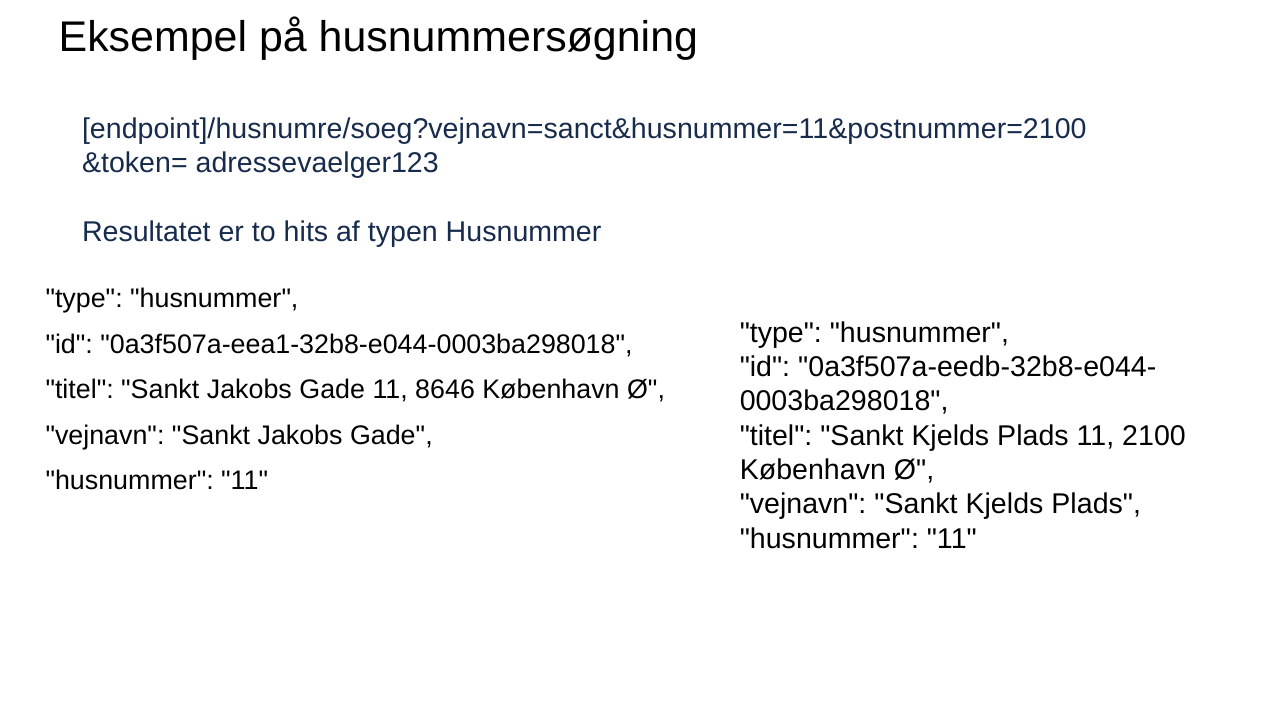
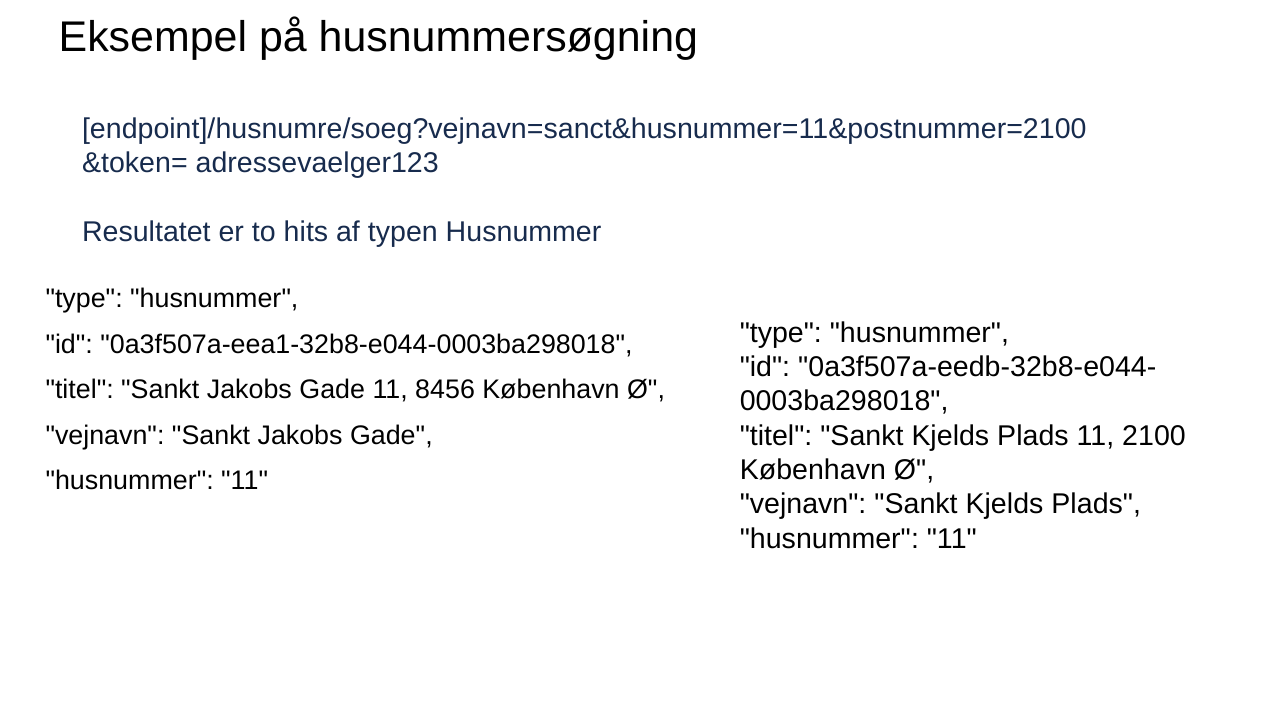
8646: 8646 -> 8456 (445, 390)
